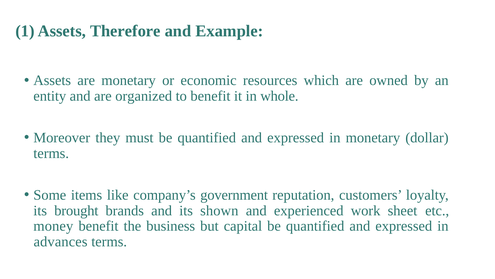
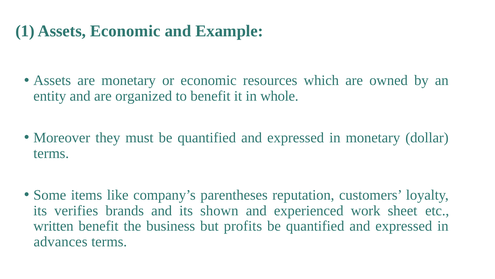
Assets Therefore: Therefore -> Economic (125, 31)
government: government -> parentheses (234, 195)
brought: brought -> verifies (76, 210)
money: money -> written (53, 226)
capital: capital -> profits (243, 226)
